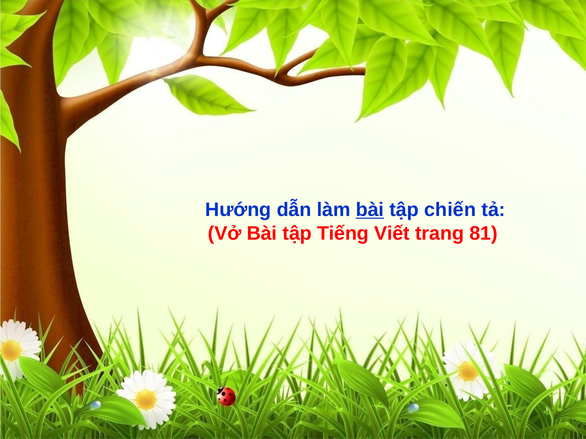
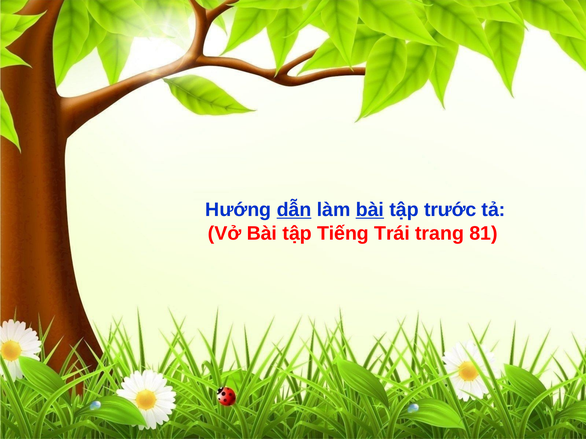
dẫn underline: none -> present (294, 210)
chiến: chiến -> trước (450, 210)
Viết: Viết -> Trái (392, 234)
